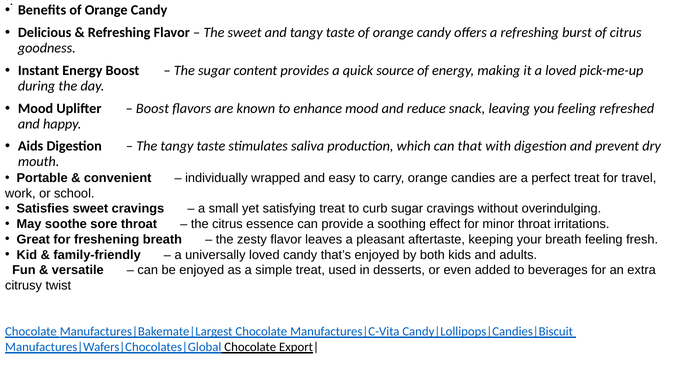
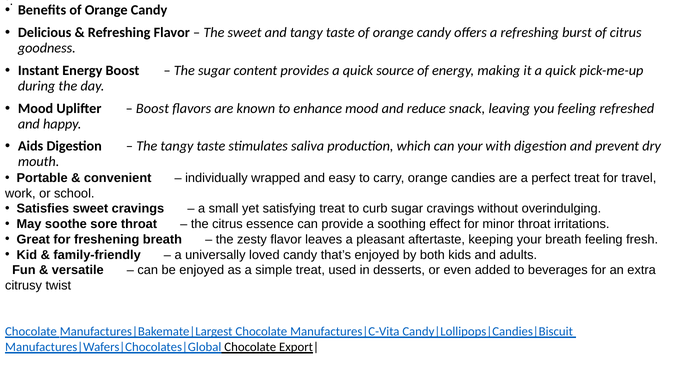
it a loved: loved -> quick (561, 70)
can that: that -> your (470, 146)
